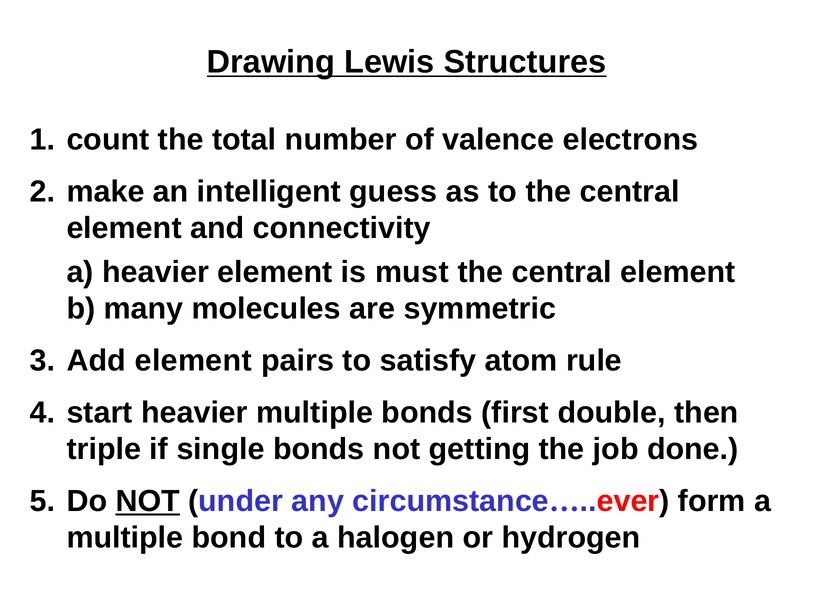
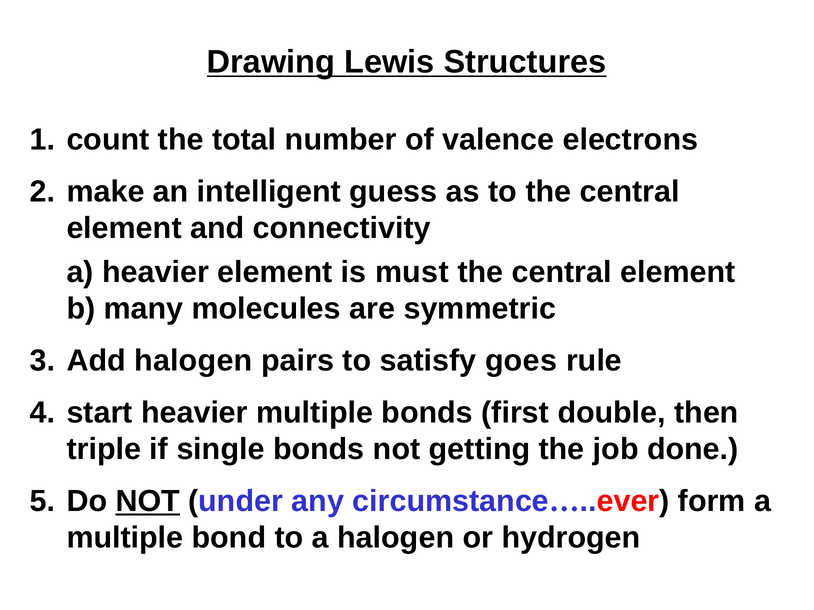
Add element: element -> halogen (193, 361)
atom: atom -> goes (521, 361)
